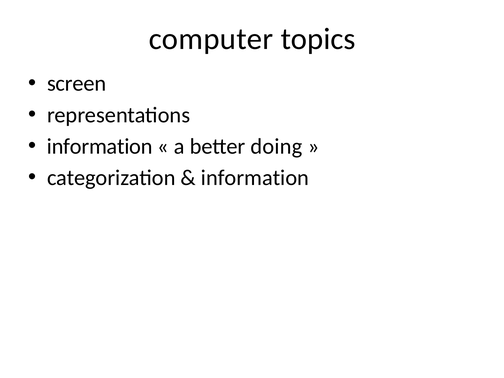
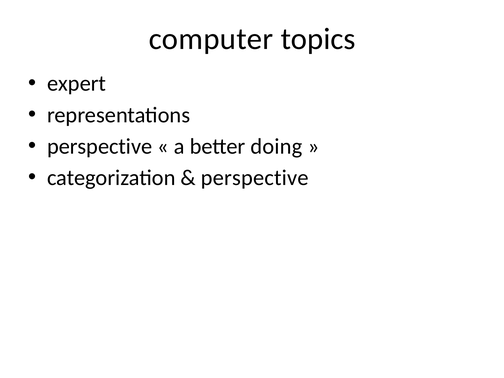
screen: screen -> expert (77, 84)
information: information -> perspective (100, 146)
information: information -> perspective (255, 178)
